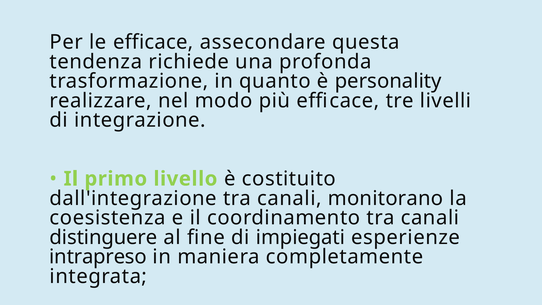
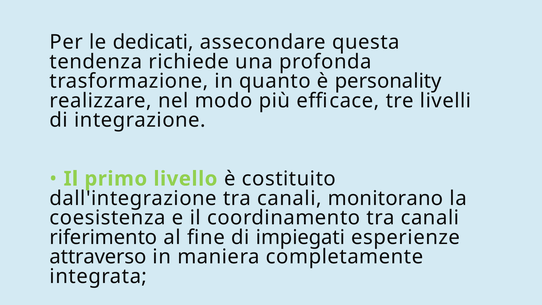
le efficace: efficace -> dedicati (153, 42)
distinguere: distinguere -> riferimento (103, 237)
intrapreso: intrapreso -> attraverso (98, 257)
